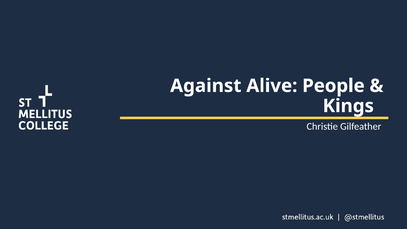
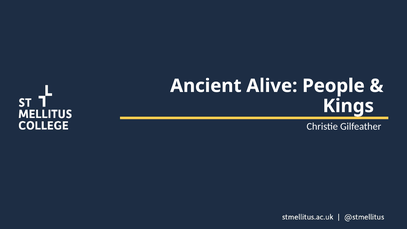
Against: Against -> Ancient (206, 86)
